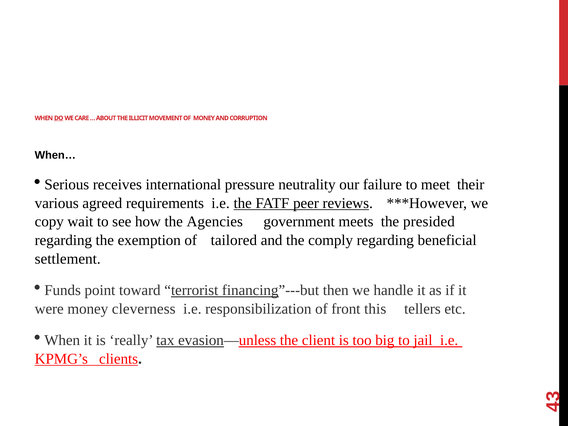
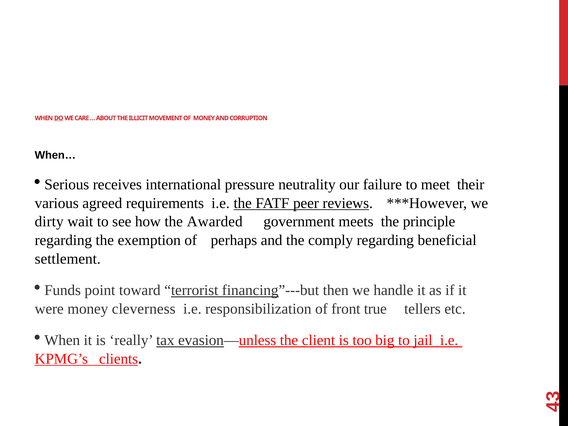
copy: copy -> dirty (49, 222)
Agencies: Agencies -> Awarded (215, 222)
presided: presided -> principle (429, 222)
tailored: tailored -> perhaps (234, 240)
this: this -> true (375, 309)
